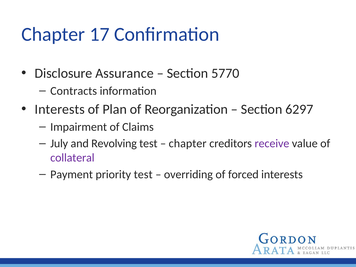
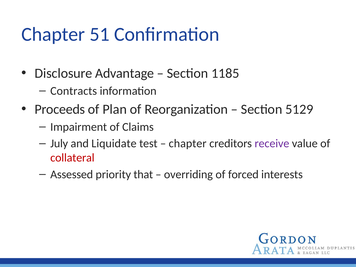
17: 17 -> 51 (100, 34)
Assurance: Assurance -> Advantage (125, 73)
5770: 5770 -> 1185 (225, 73)
Interests: Interests -> Proceeds (60, 109)
6297: 6297 -> 5129 (299, 109)
Revolving: Revolving -> Liquidate (114, 144)
collateral colour: purple -> red (72, 158)
Payment: Payment -> Assessed (72, 174)
priority test: test -> that (143, 174)
